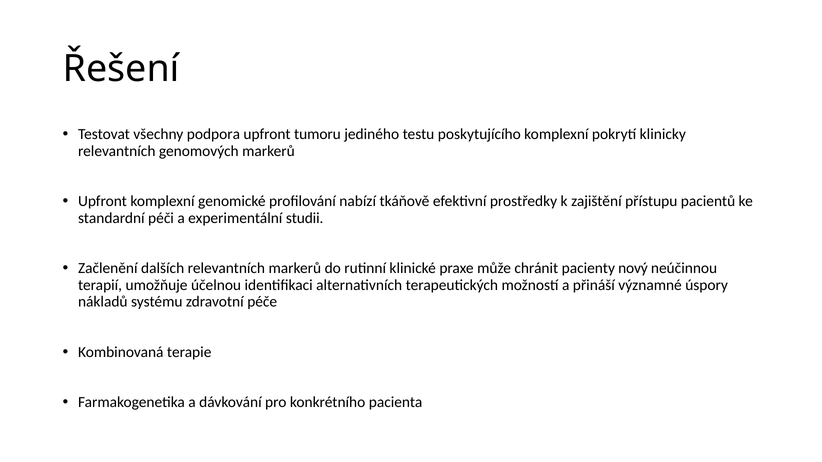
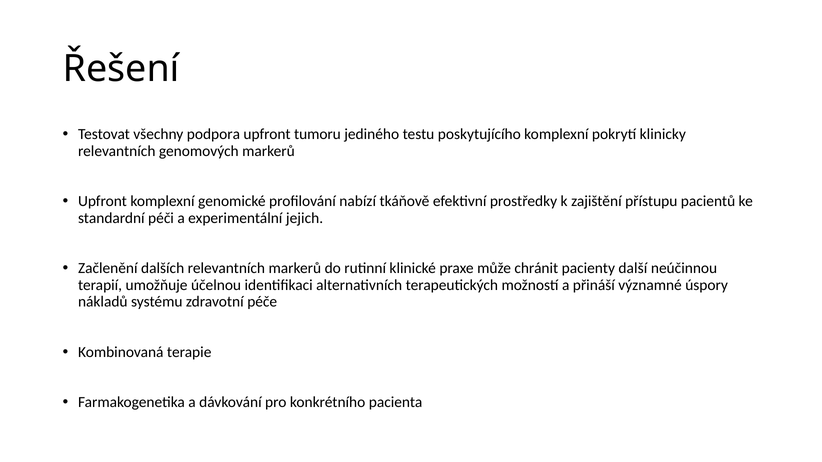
studii: studii -> jejich (305, 218)
nový: nový -> další (633, 269)
